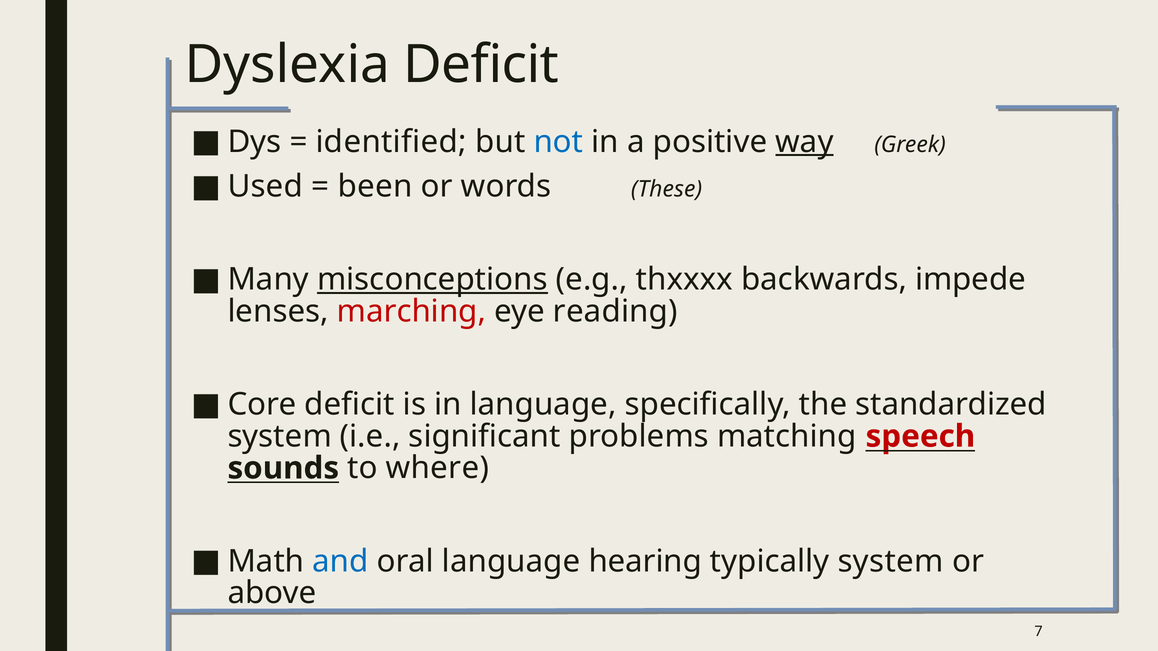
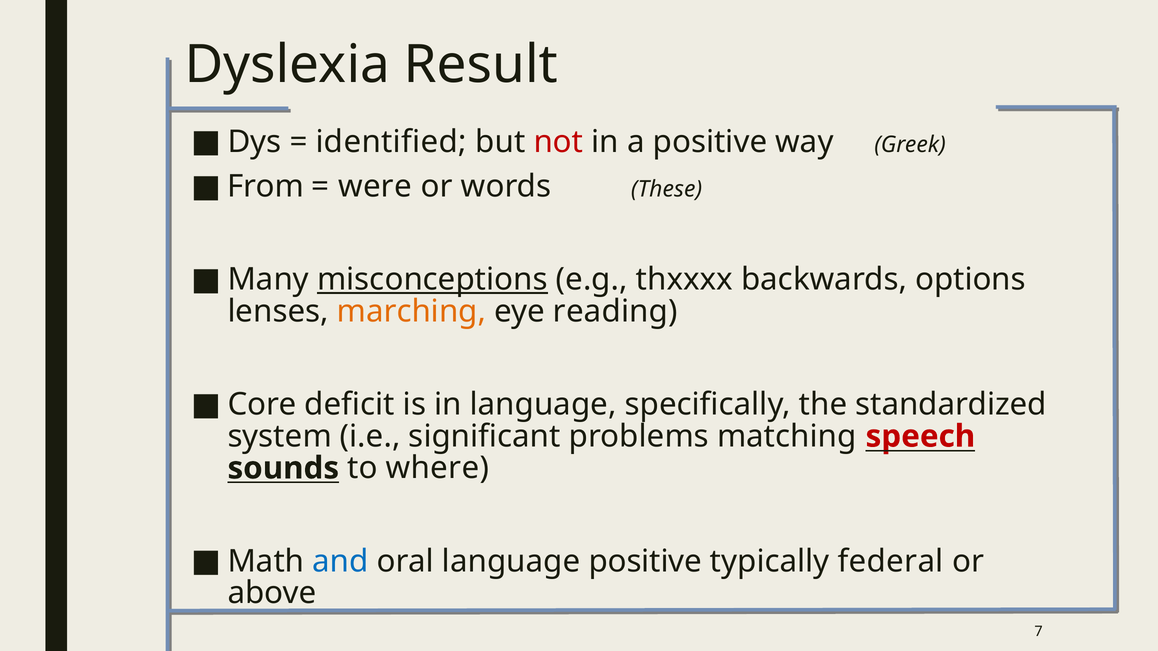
Dyslexia Deficit: Deficit -> Result (481, 65)
not colour: blue -> red (558, 142)
way underline: present -> none (804, 142)
Used: Used -> From (266, 187)
been: been -> were (375, 187)
impede: impede -> options (971, 280)
marching colour: red -> orange (411, 312)
language hearing: hearing -> positive (645, 562)
typically system: system -> federal (891, 562)
